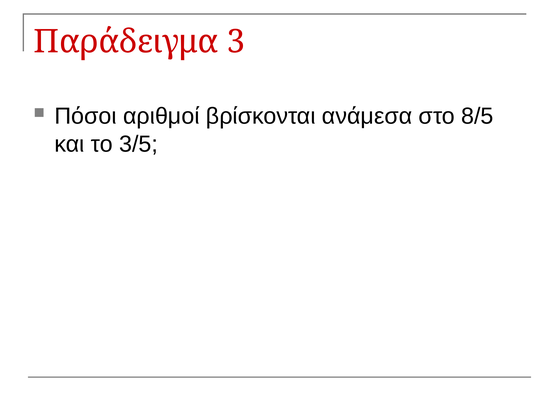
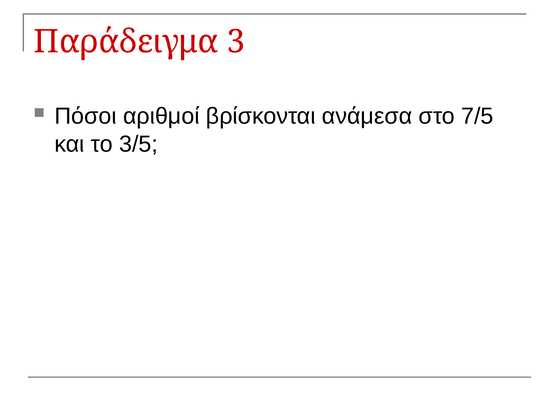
8/5: 8/5 -> 7/5 (477, 116)
